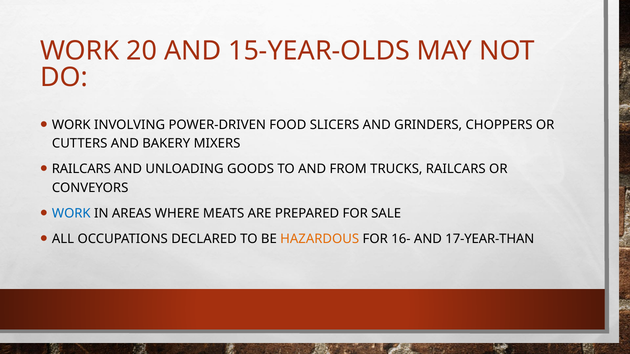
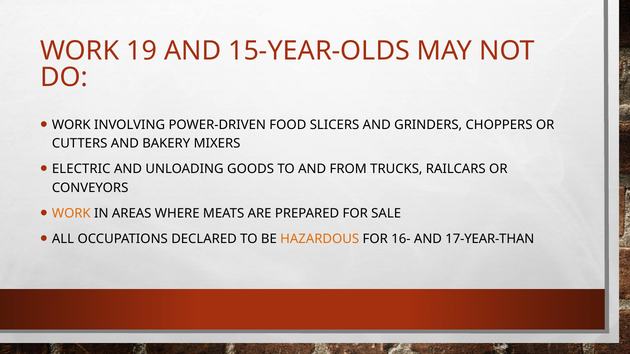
20: 20 -> 19 (142, 51)
RAILCARS: RAILCARS -> ELECTRIC (81, 169)
WORK colour: blue -> orange (71, 214)
